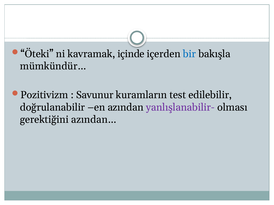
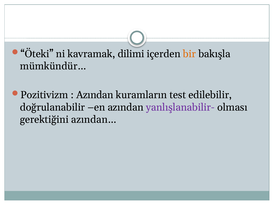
içinde: içinde -> dilimi (131, 54)
bir colour: blue -> orange (189, 54)
Savunur: Savunur -> Azından (95, 95)
